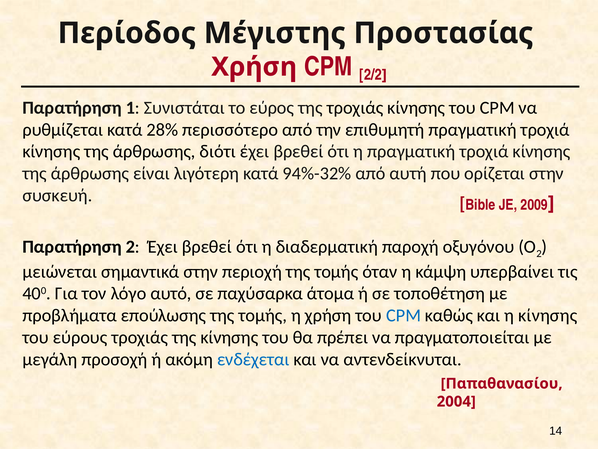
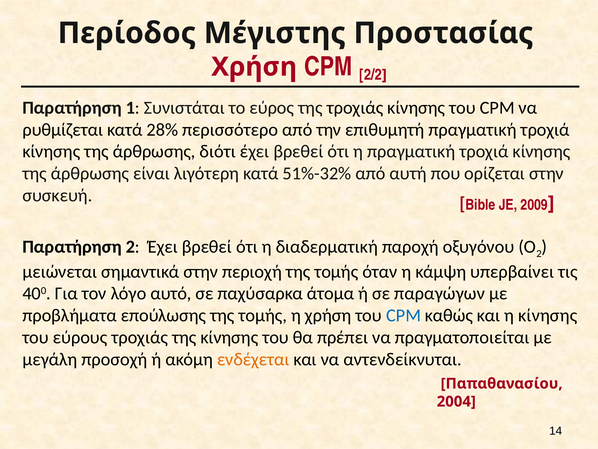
94%-32%: 94%-32% -> 51%-32% (317, 173)
τοποθέτηση: τοποθέτηση -> παραγώγων (440, 293)
ενδέχεται colour: blue -> orange (253, 359)
